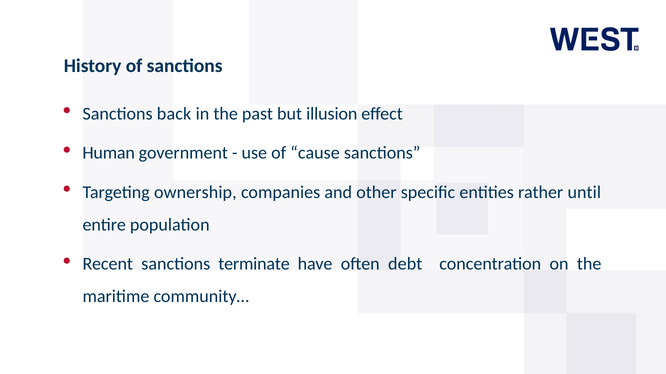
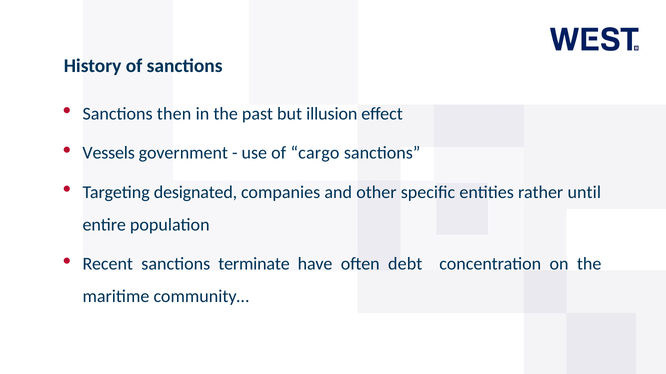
back: back -> then (174, 114)
Human: Human -> Vessels (109, 153)
cause: cause -> cargo (315, 153)
ownership: ownership -> designated (196, 193)
